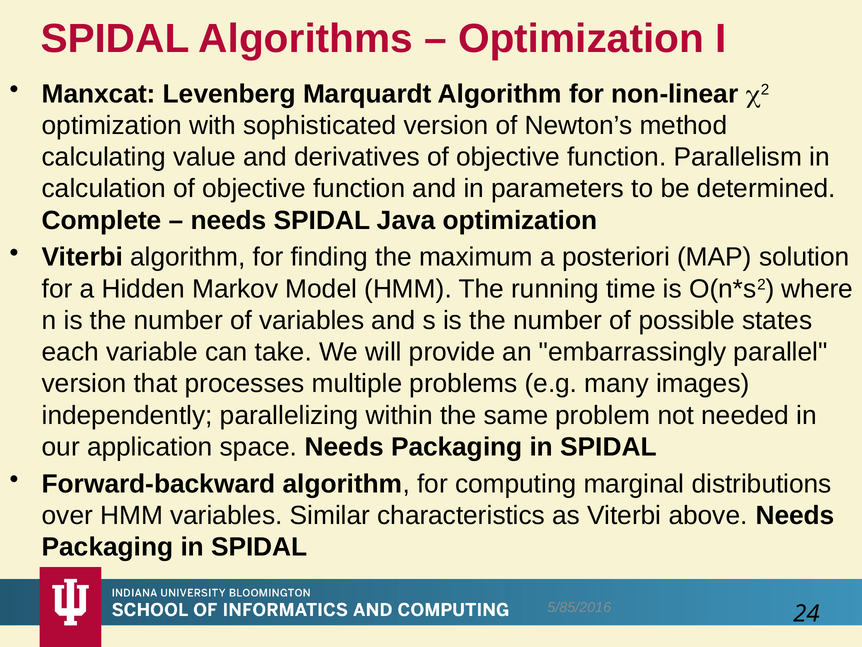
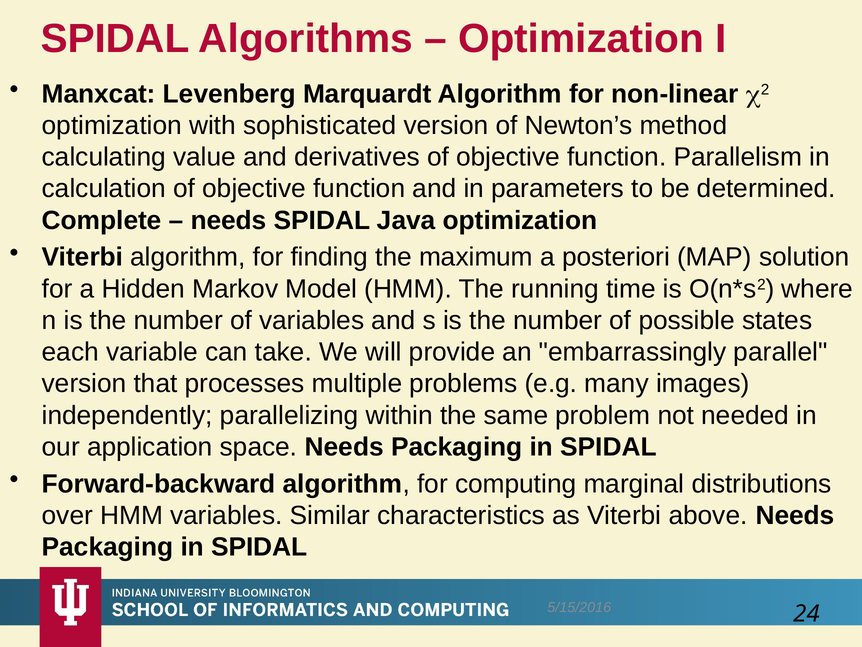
5/85/2016: 5/85/2016 -> 5/15/2016 (579, 607)
